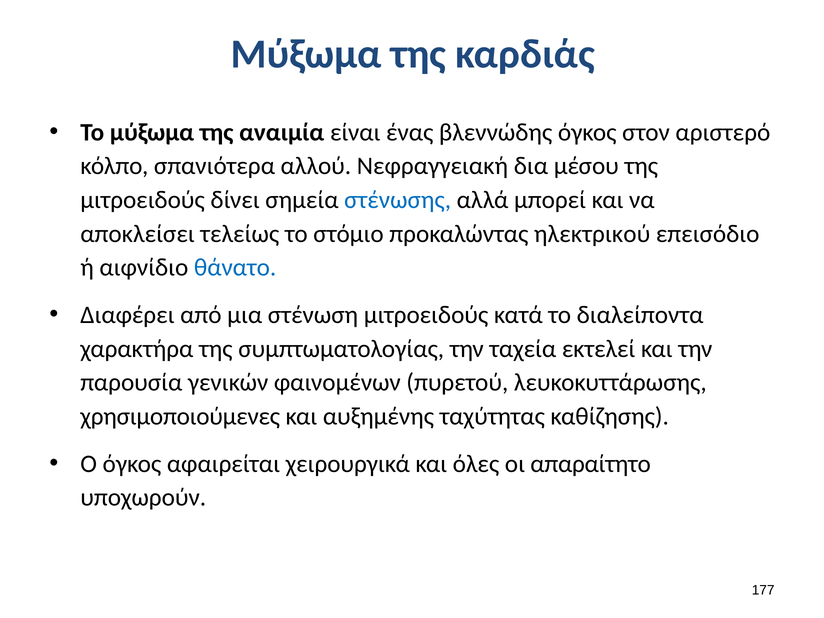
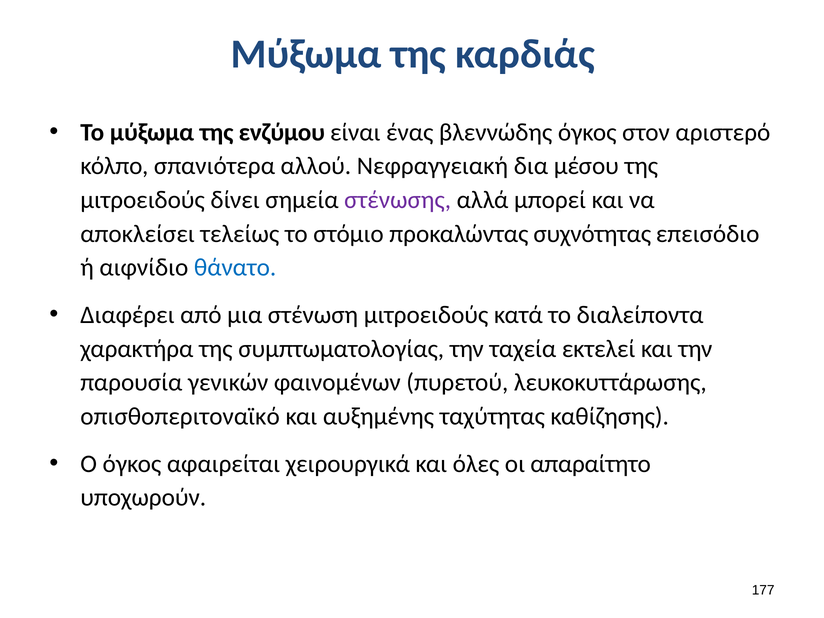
αναιμία: αναιμία -> ενζύμου (282, 132)
στένωσης colour: blue -> purple (398, 200)
ηλεκτρικού: ηλεκτρικού -> συχνότητας (592, 234)
χρησιμοποιούμενες: χρησιμοποιούμενες -> οπισθοπεριτοναϊκό (180, 416)
